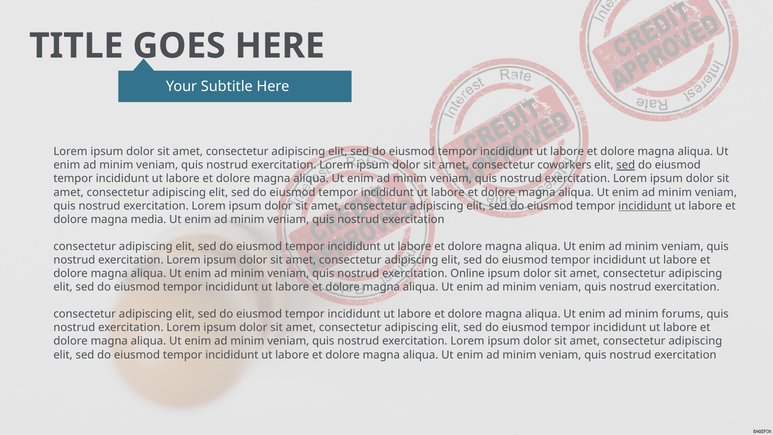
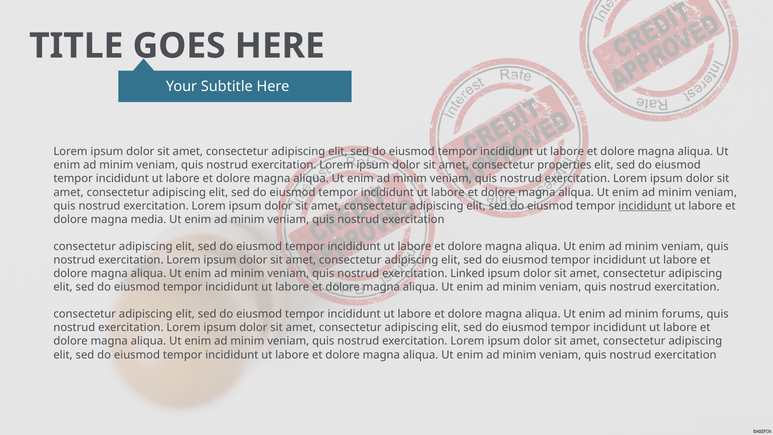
coworkers: coworkers -> properties (564, 165)
sed underline: present -> none (626, 165)
Online: Online -> Linked (468, 273)
